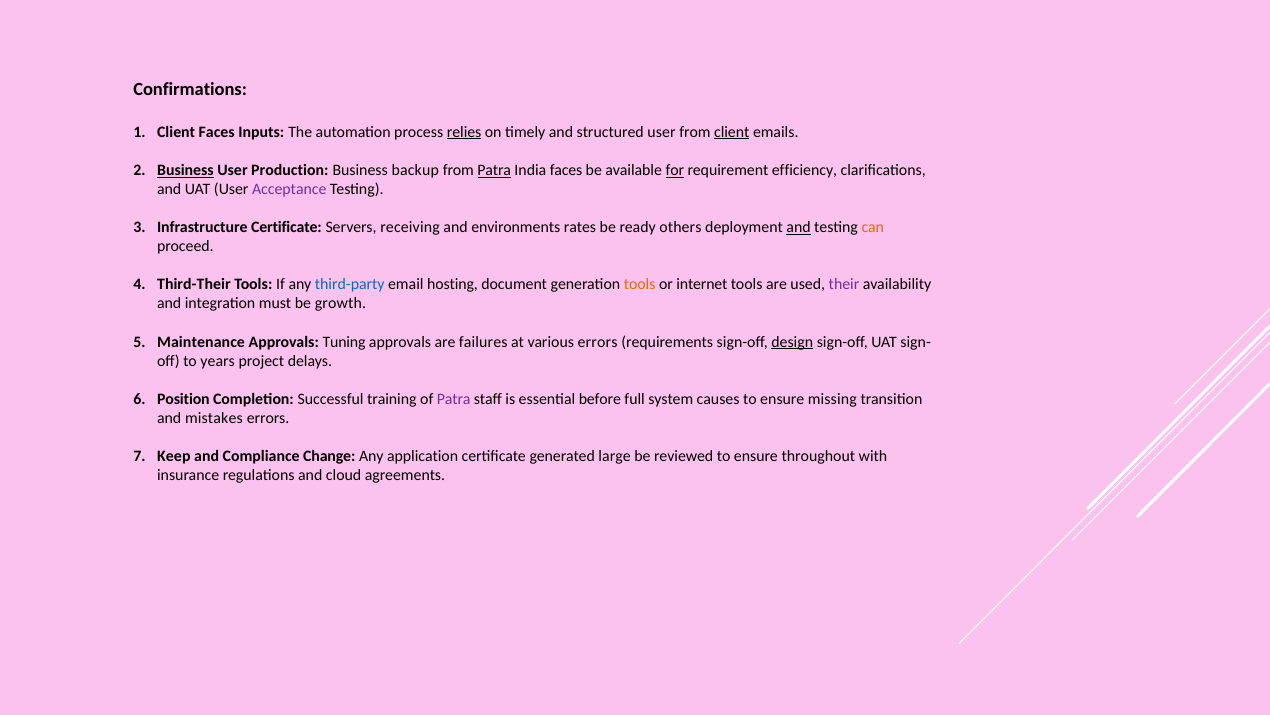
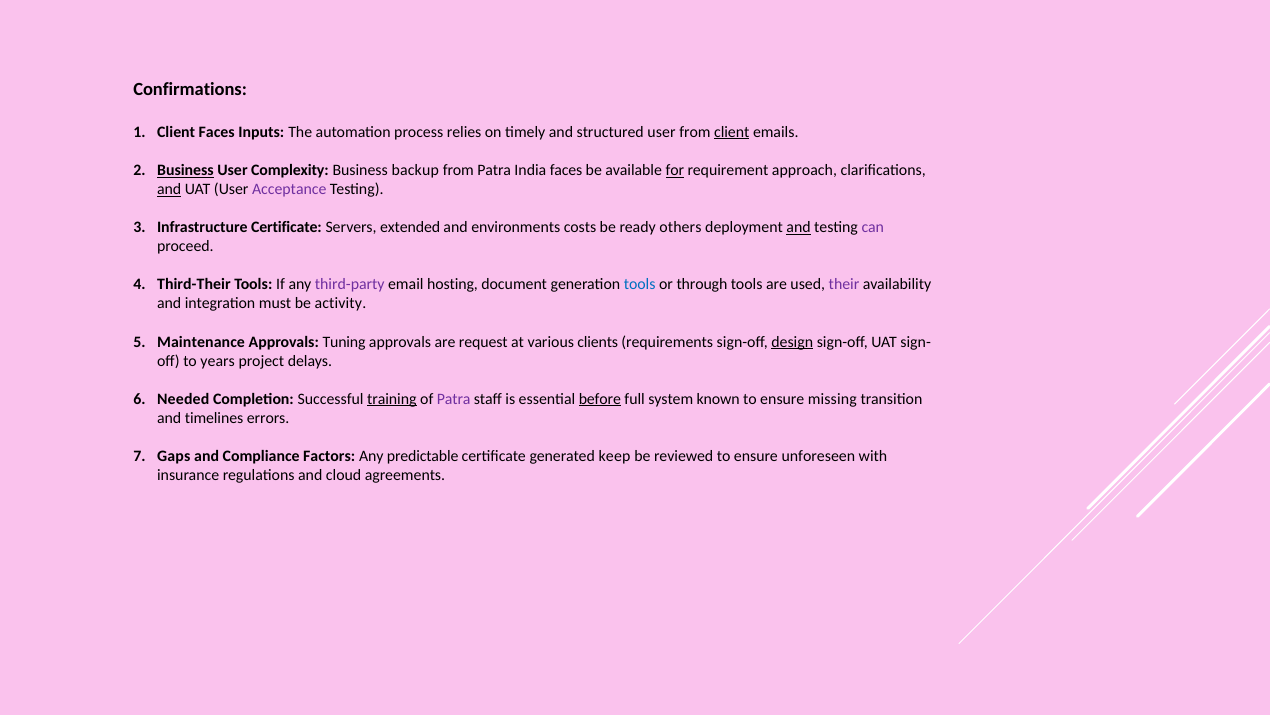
relies underline: present -> none (464, 132)
Production: Production -> Complexity (290, 170)
Patra underline: present -> none (494, 170)
efficiency: efficiency -> approach (804, 170)
and underline: none -> present (169, 189)
receiving: receiving -> extended (410, 227)
rates: rates -> costs (580, 227)
can colour: orange -> purple (873, 227)
third-party colour: blue -> purple (350, 284)
tools colour: orange -> blue (640, 284)
internet: internet -> through (702, 284)
growth: growth -> activity (340, 303)
failures: failures -> request (483, 342)
various errors: errors -> clients (598, 342)
Position: Position -> Needed (183, 399)
training underline: none -> present (392, 399)
before underline: none -> present (600, 399)
causes: causes -> known (718, 399)
mistakes: mistakes -> timelines (214, 418)
Keep: Keep -> Gaps (174, 456)
Change: Change -> Factors (329, 456)
application: application -> predictable (423, 456)
large: large -> keep (615, 456)
throughout: throughout -> unforeseen (818, 456)
